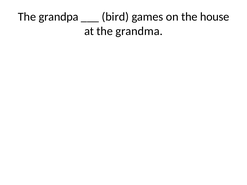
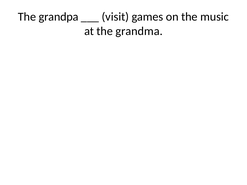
bird: bird -> visit (115, 17)
house: house -> music (215, 17)
